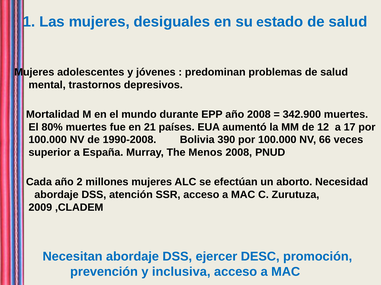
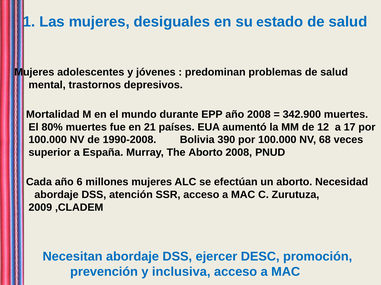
66: 66 -> 68 (325, 140)
The Menos: Menos -> Aborto (206, 153)
2: 2 -> 6 (80, 182)
